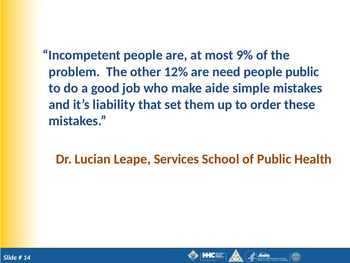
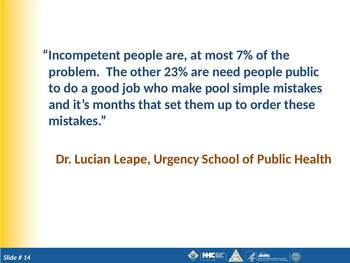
9%: 9% -> 7% (245, 55)
12%: 12% -> 23% (176, 72)
aide: aide -> pool (217, 88)
liability: liability -> months (114, 104)
Services: Services -> Urgency (176, 159)
